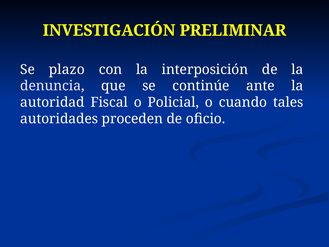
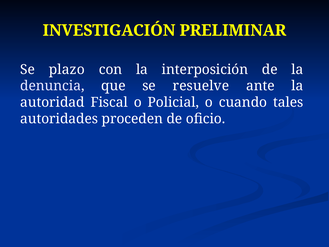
continúe: continúe -> resuelve (201, 86)
